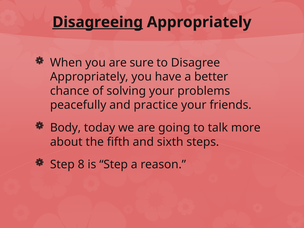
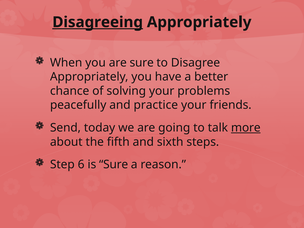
Body: Body -> Send (65, 128)
more underline: none -> present (246, 128)
8: 8 -> 6 (81, 164)
is Step: Step -> Sure (114, 164)
